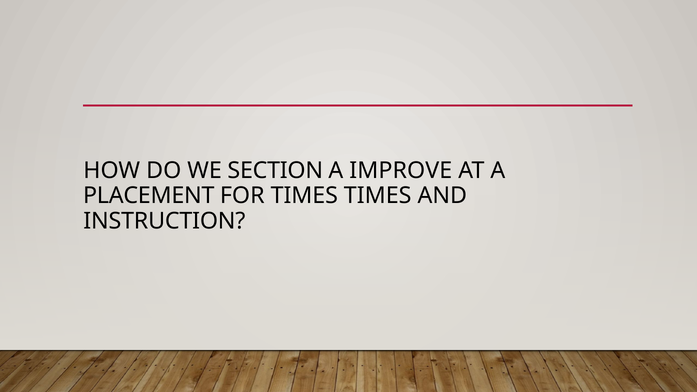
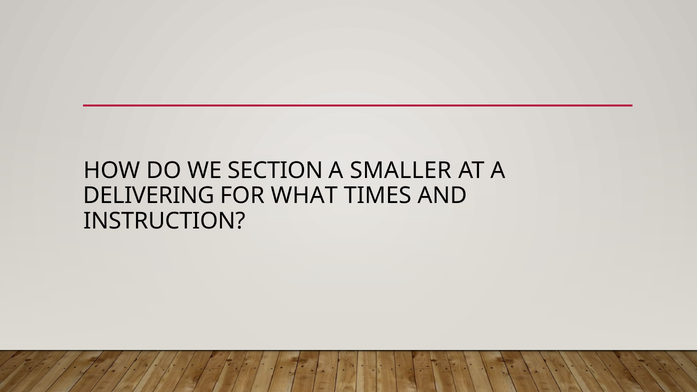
IMPROVE: IMPROVE -> SMALLER (401, 171)
PLACEMENT: PLACEMENT -> DELIVERING (149, 196)
FOR TIMES: TIMES -> WHAT (304, 196)
